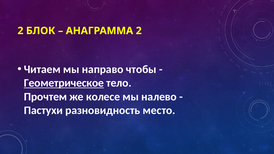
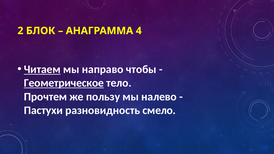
АНАГРАММА 2: 2 -> 4 (139, 31)
Читаем underline: none -> present (42, 69)
колесе: колесе -> пользу (103, 97)
место: место -> смело (159, 110)
